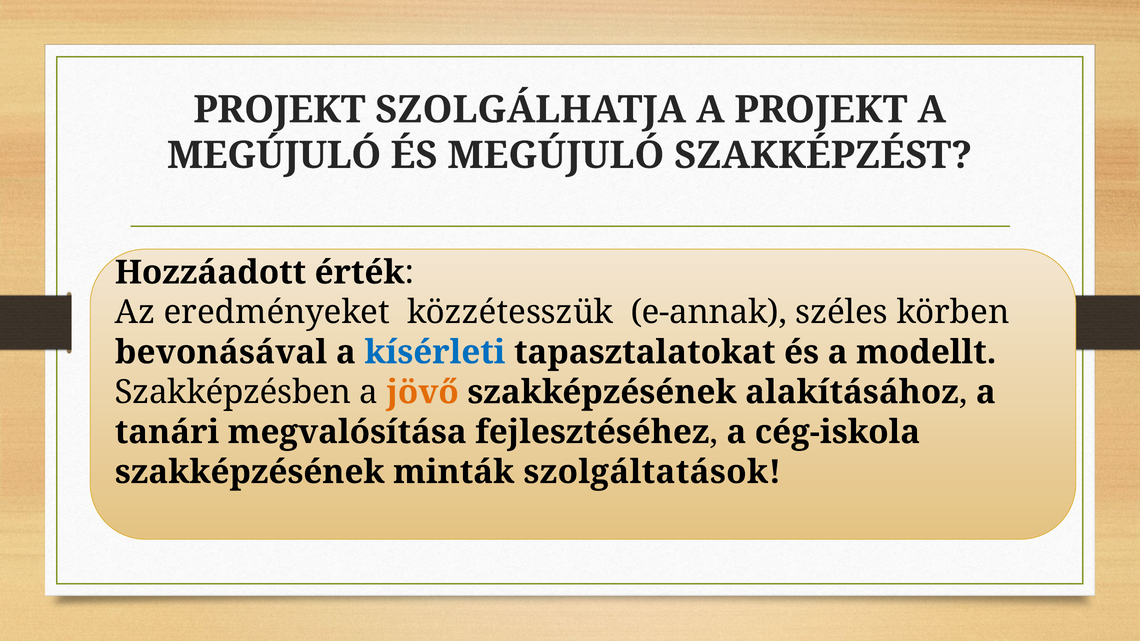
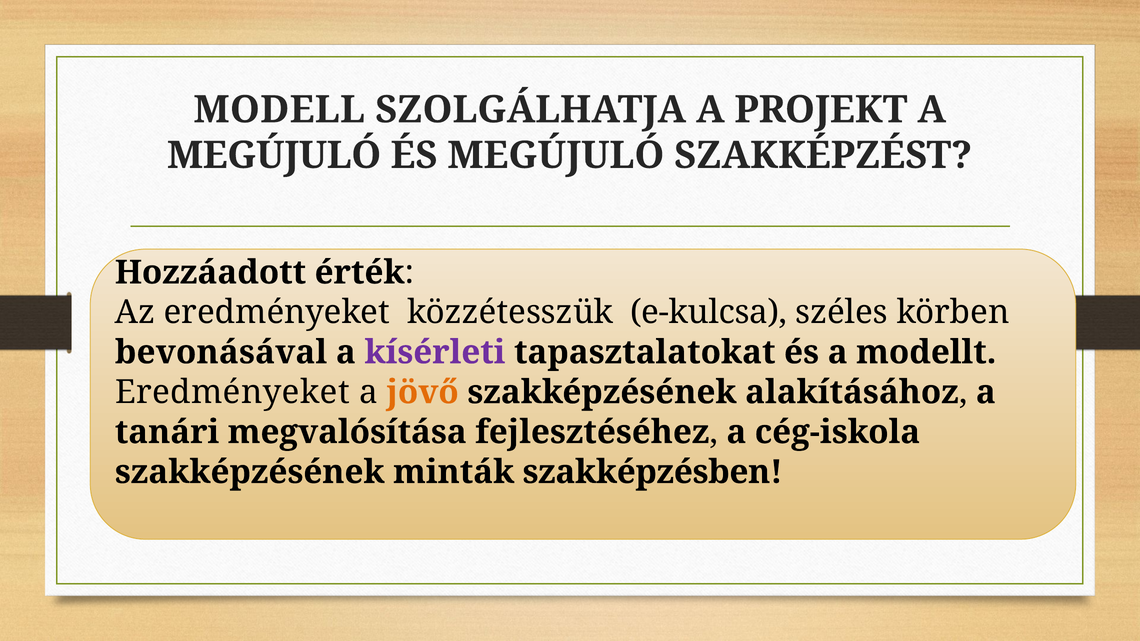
PROJEKT: PROJEKT -> MODELL (279, 110)
e-annak: e-annak -> e-kulcsa (709, 313)
kísérleti colour: blue -> purple (435, 352)
Szakképzésben: Szakképzésben -> Eredményeket (232, 392)
szolgáltatások: szolgáltatások -> szakképzésben (653, 472)
